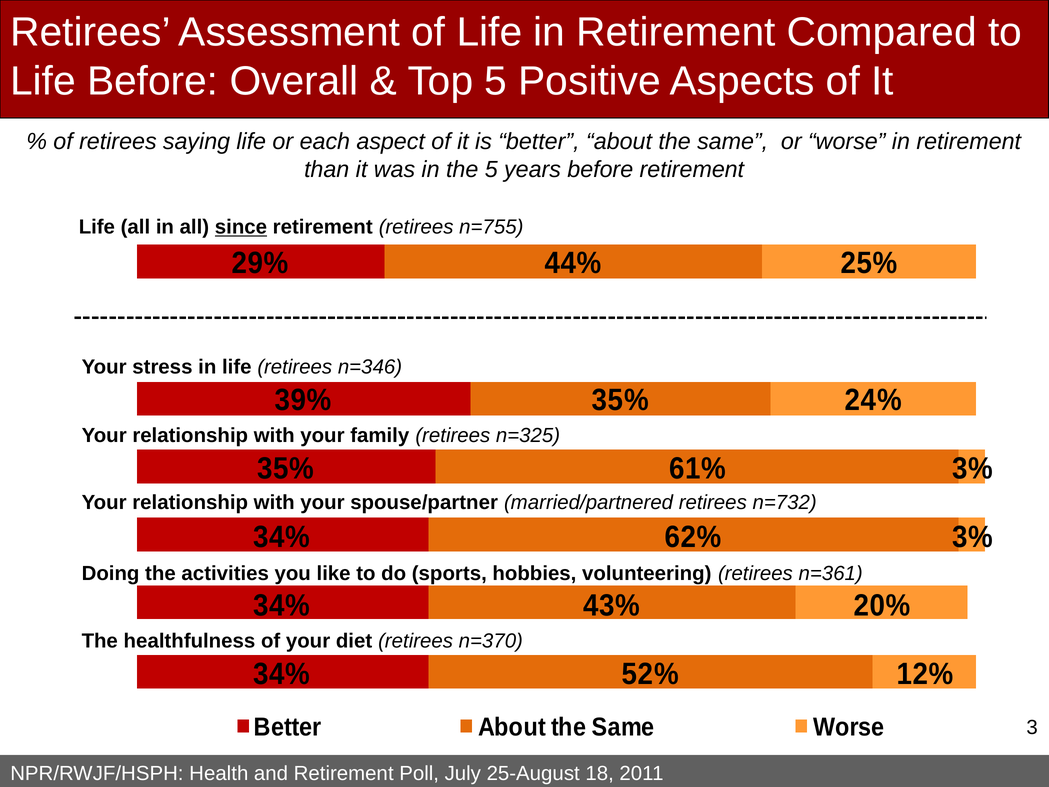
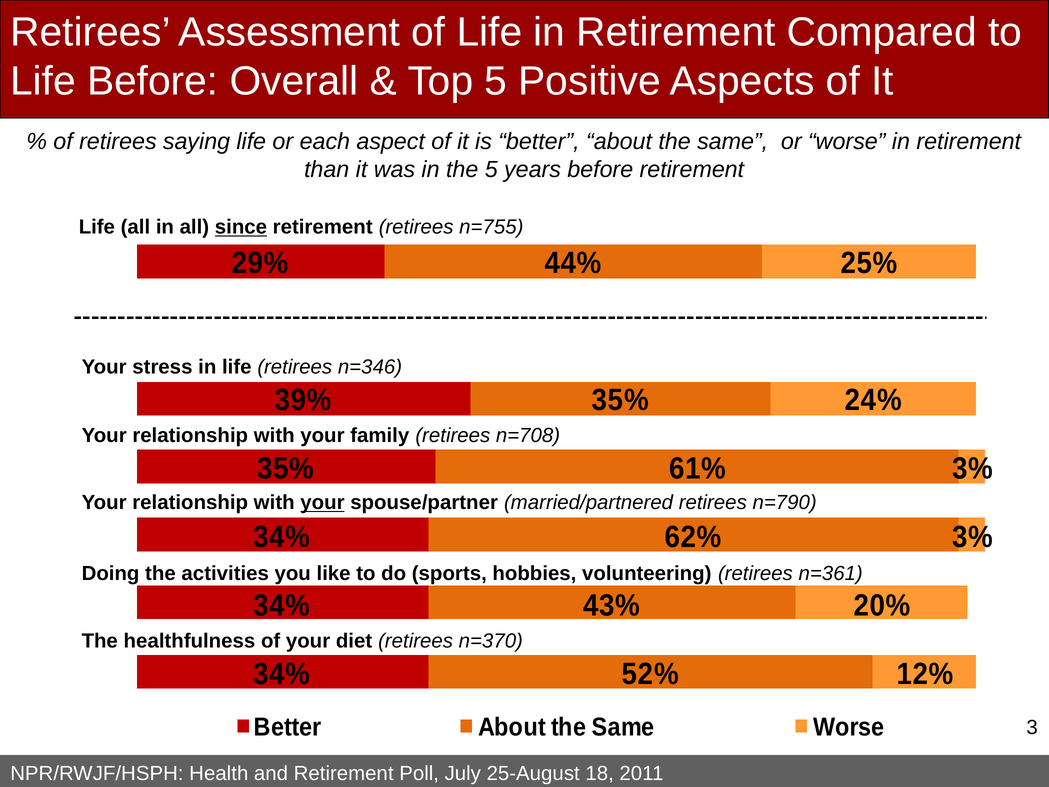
n=325: n=325 -> n=708 (528, 435)
your underline: none -> present (322, 503)
n=732: n=732 -> n=790 (785, 503)
